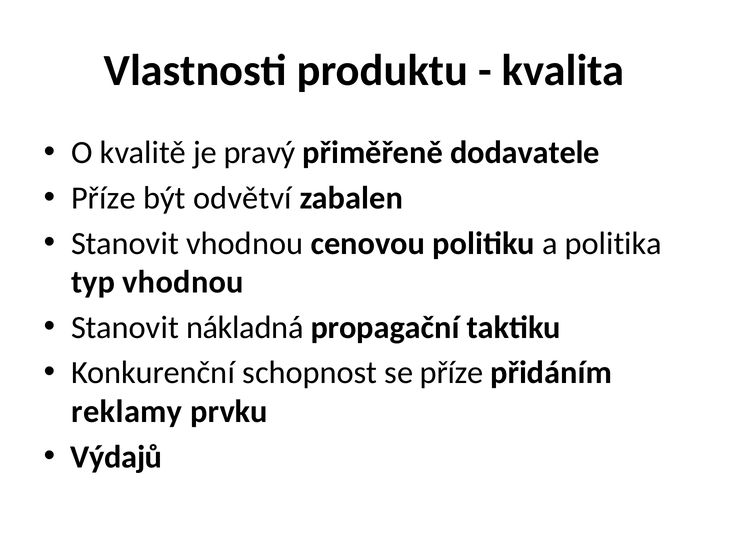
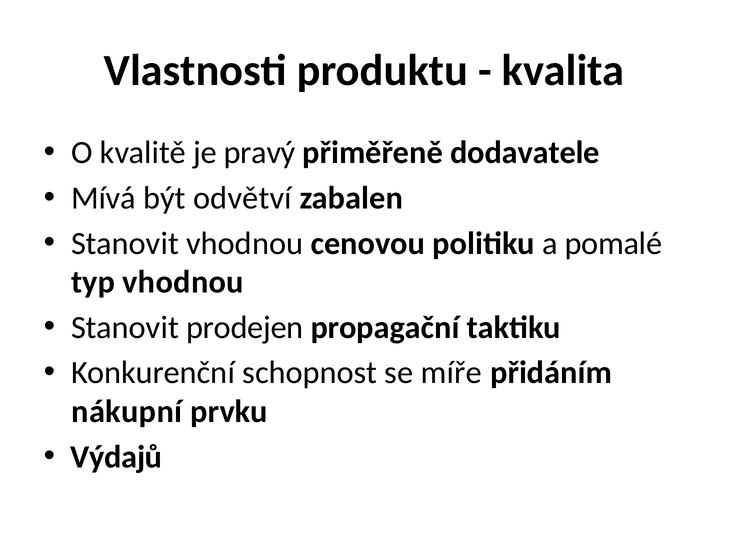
Příze: Příze -> Mívá (104, 198)
politika: politika -> pomalé (613, 244)
nákladná: nákladná -> prodejen (245, 328)
se příze: příze -> míře (451, 373)
reklamy: reklamy -> nákupní (127, 412)
